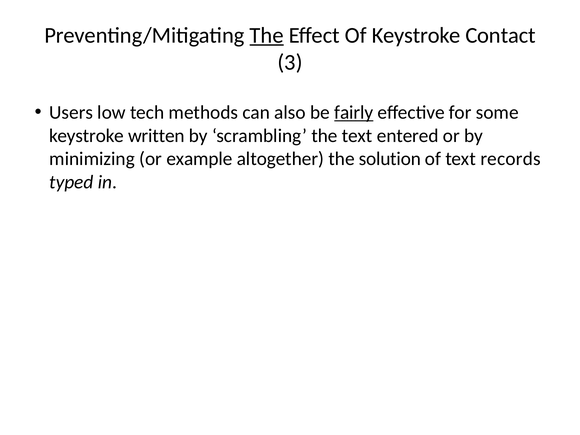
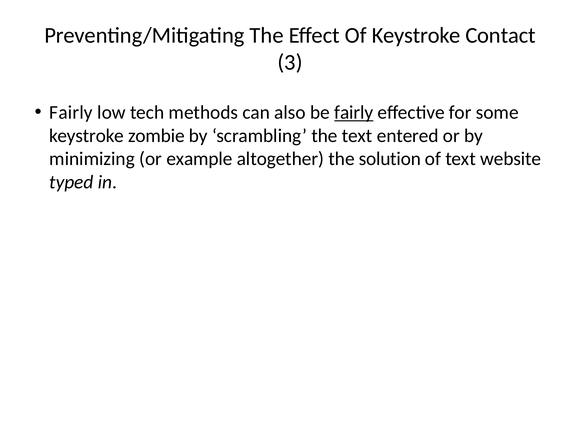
The underline: present -> none (267, 35)
Users: Users -> Fairly (71, 113)
written: written -> zombie (156, 136)
records: records -> website (511, 159)
